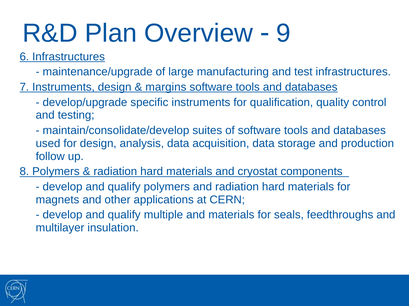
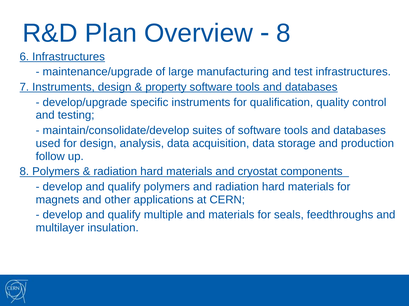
9: 9 -> 8 (284, 33)
margins: margins -> property (166, 87)
